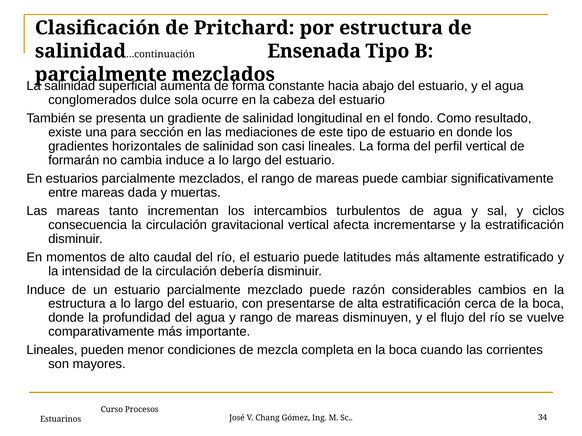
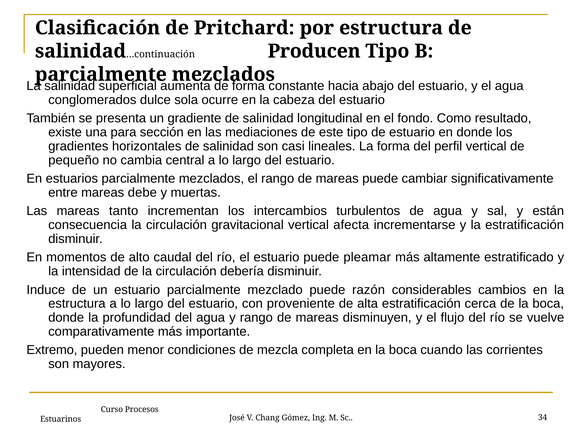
Ensenada: Ensenada -> Producen (314, 51)
formarán: formarán -> pequeño (74, 160)
cambia induce: induce -> central (185, 160)
dada: dada -> debe (142, 193)
ciclos: ciclos -> están (548, 211)
latitudes: latitudes -> pleamar (367, 258)
presentarse: presentarse -> proveniente (301, 304)
Lineales: Lineales -> Extremo (52, 350)
